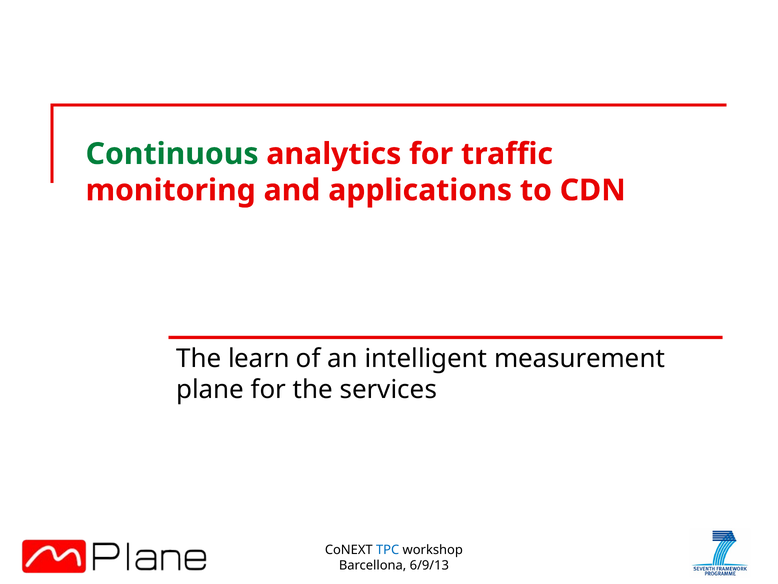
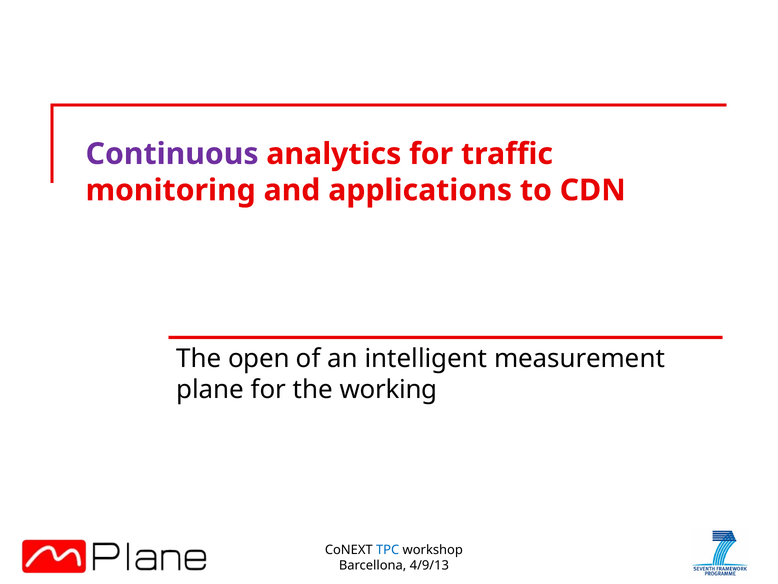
Continuous colour: green -> purple (172, 154)
learn: learn -> open (259, 358)
services: services -> working (388, 390)
6/9/13: 6/9/13 -> 4/9/13 (429, 565)
